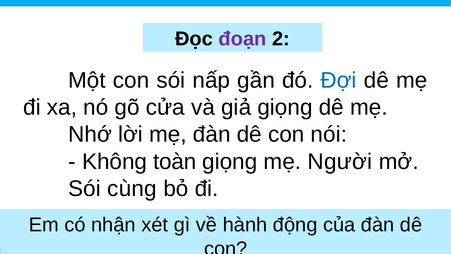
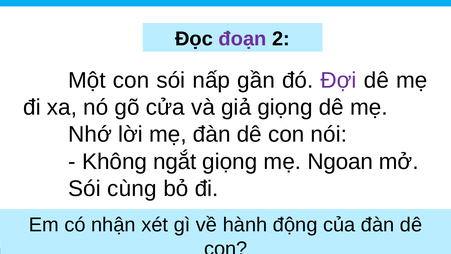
Đợi colour: blue -> purple (339, 80)
toàn: toàn -> ngắt (175, 161)
Người: Người -> Ngoan (340, 161)
